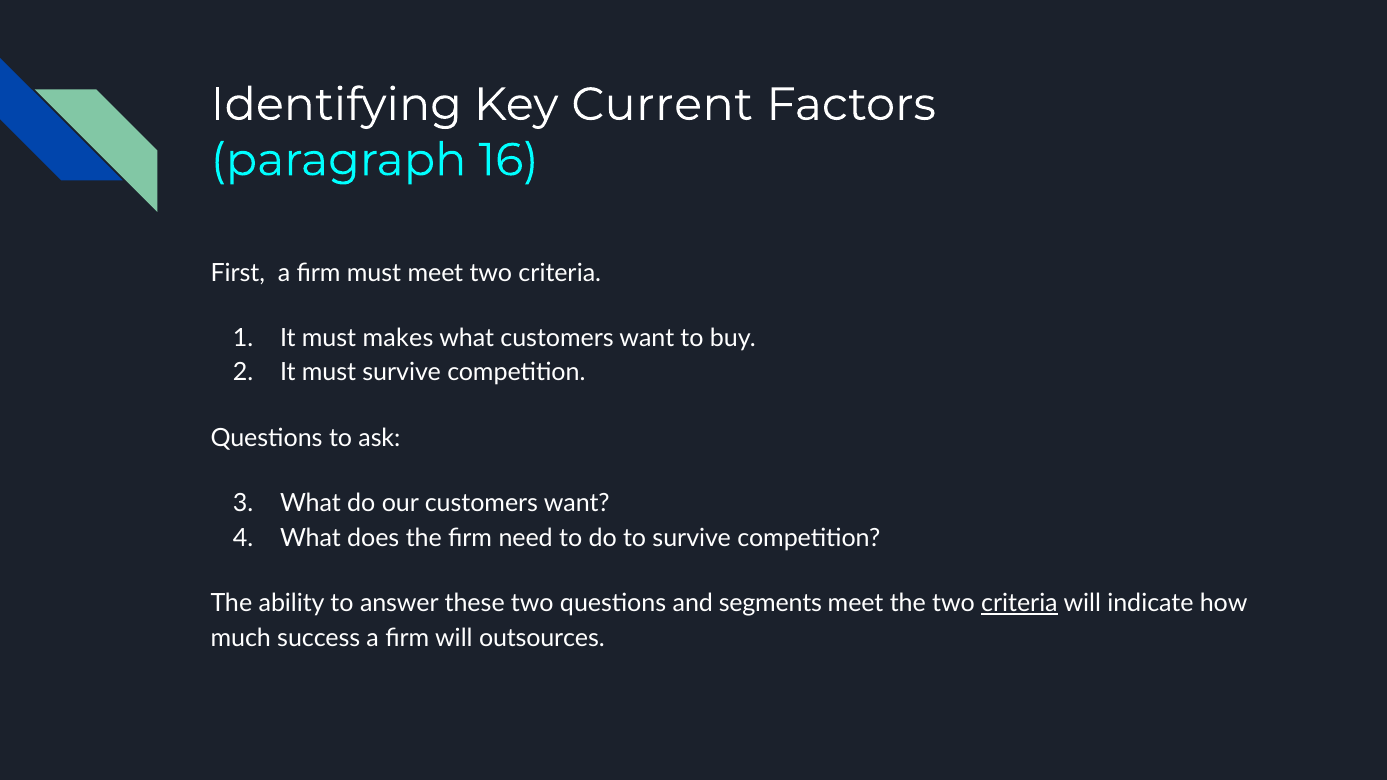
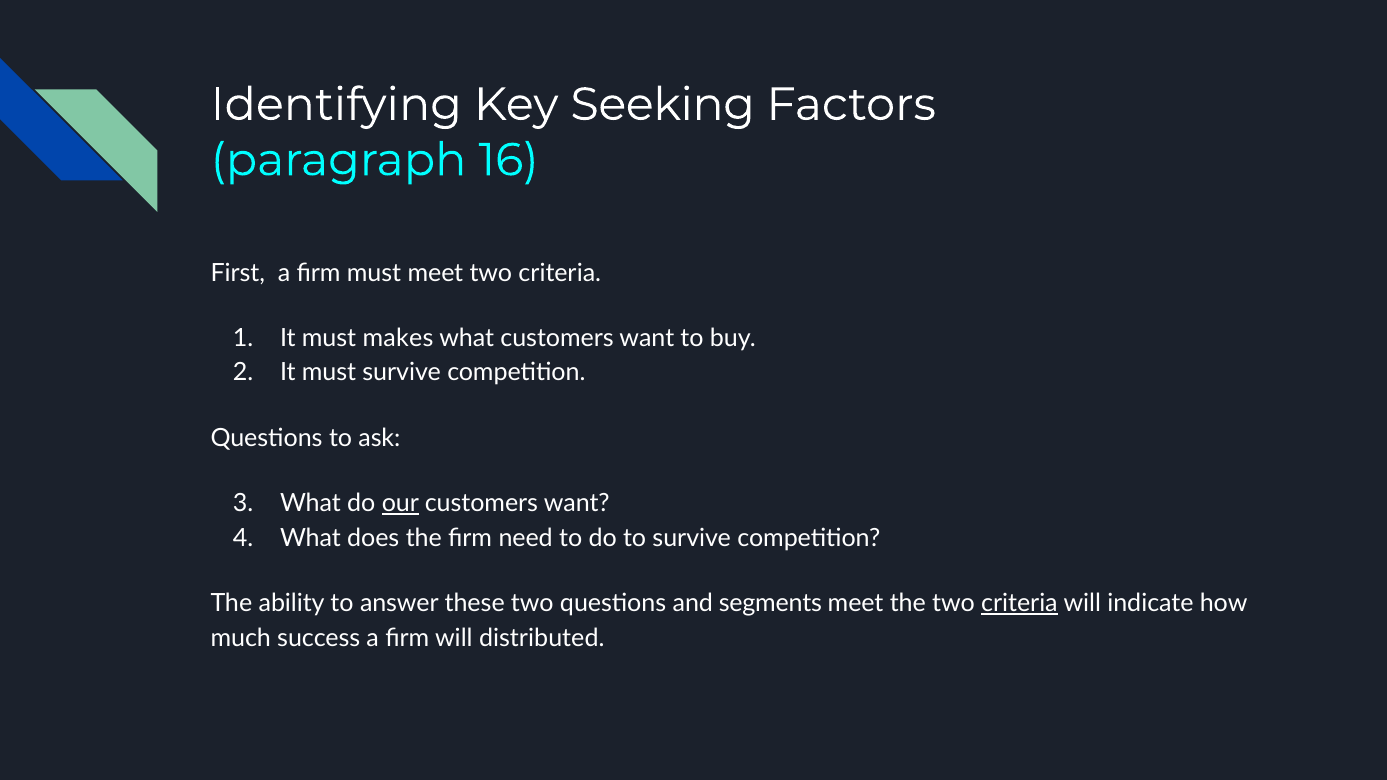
Current: Current -> Seeking (663, 105)
our underline: none -> present (400, 504)
outsources: outsources -> distributed (542, 638)
